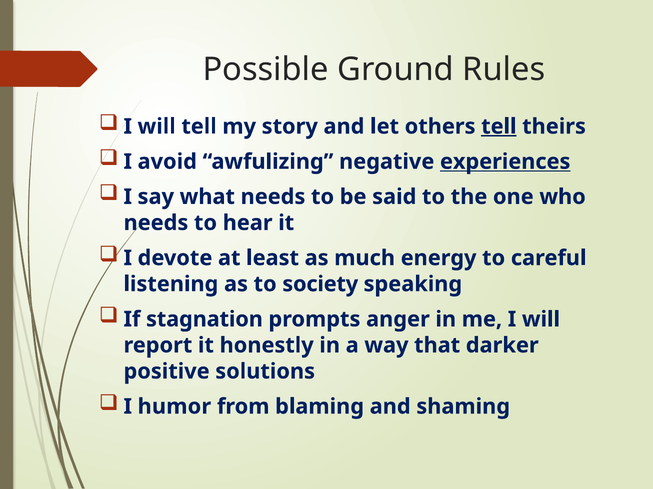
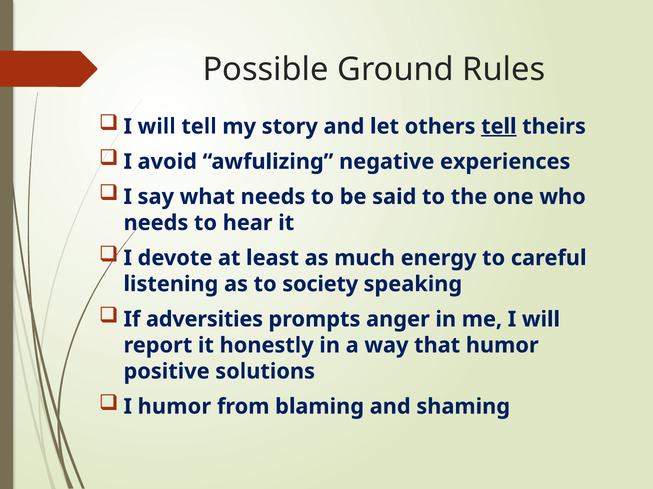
experiences underline: present -> none (505, 162)
stagnation: stagnation -> adversities (205, 320)
that darker: darker -> humor (502, 346)
